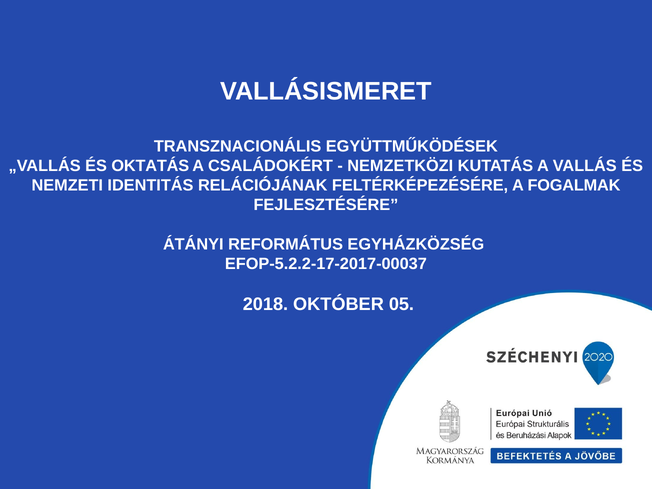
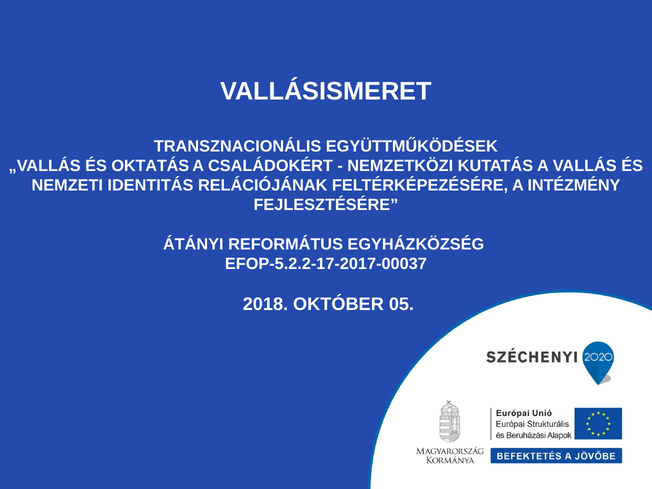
FOGALMAK: FOGALMAK -> INTÉZMÉNY (574, 185)
